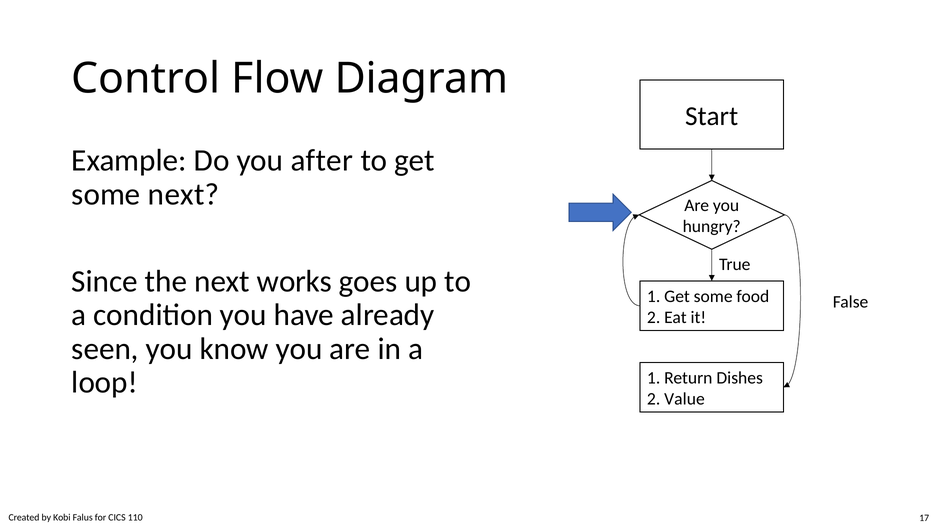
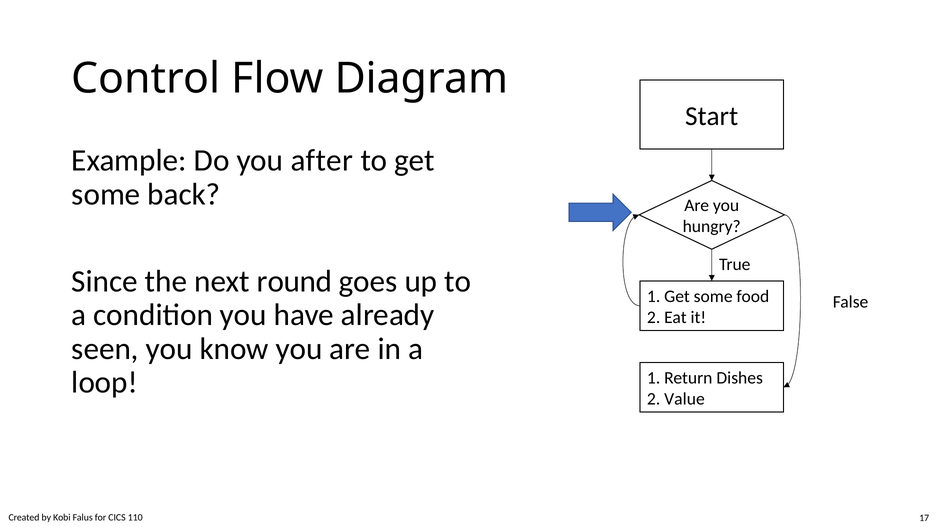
some next: next -> back (184, 194)
works: works -> round (295, 281)
